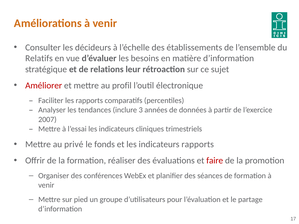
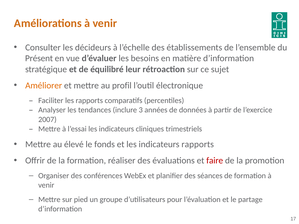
Relatifs: Relatifs -> Présent (39, 58)
relations: relations -> équilibré (107, 69)
Améliorer colour: red -> orange (44, 86)
privé: privé -> élevé (74, 145)
